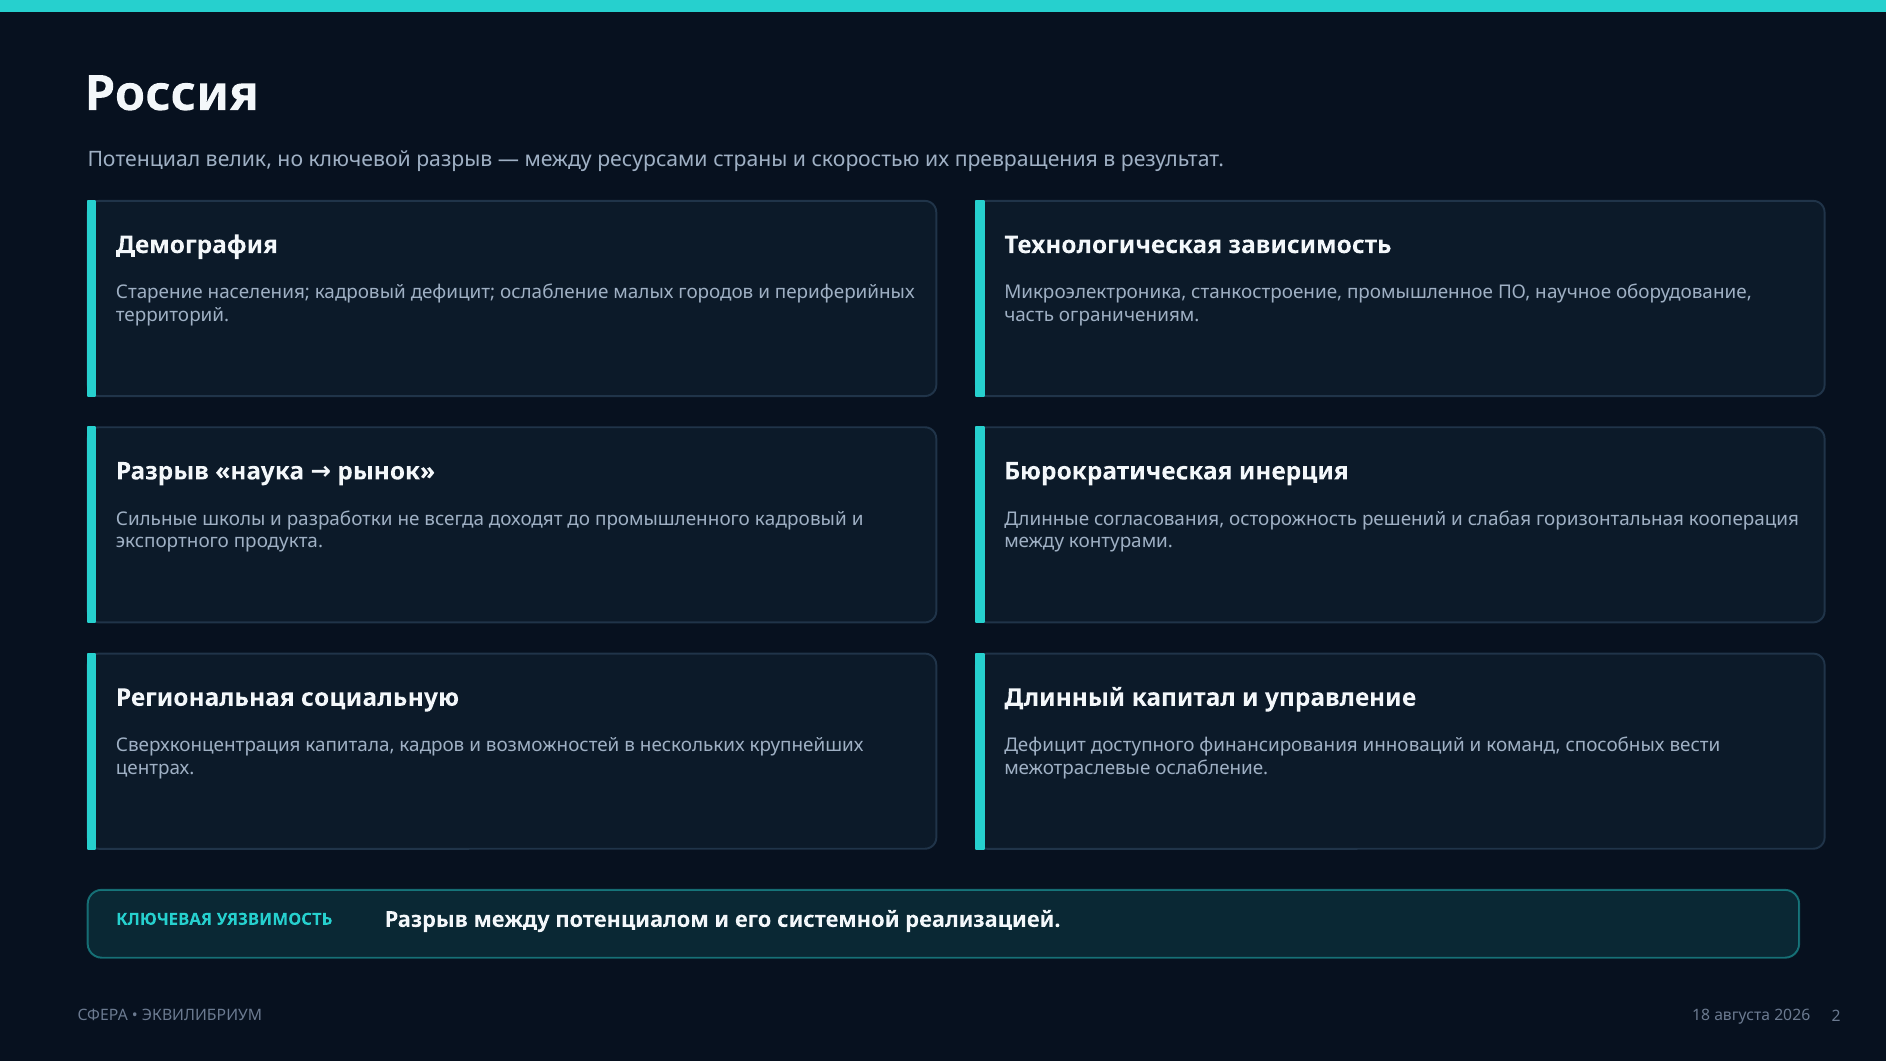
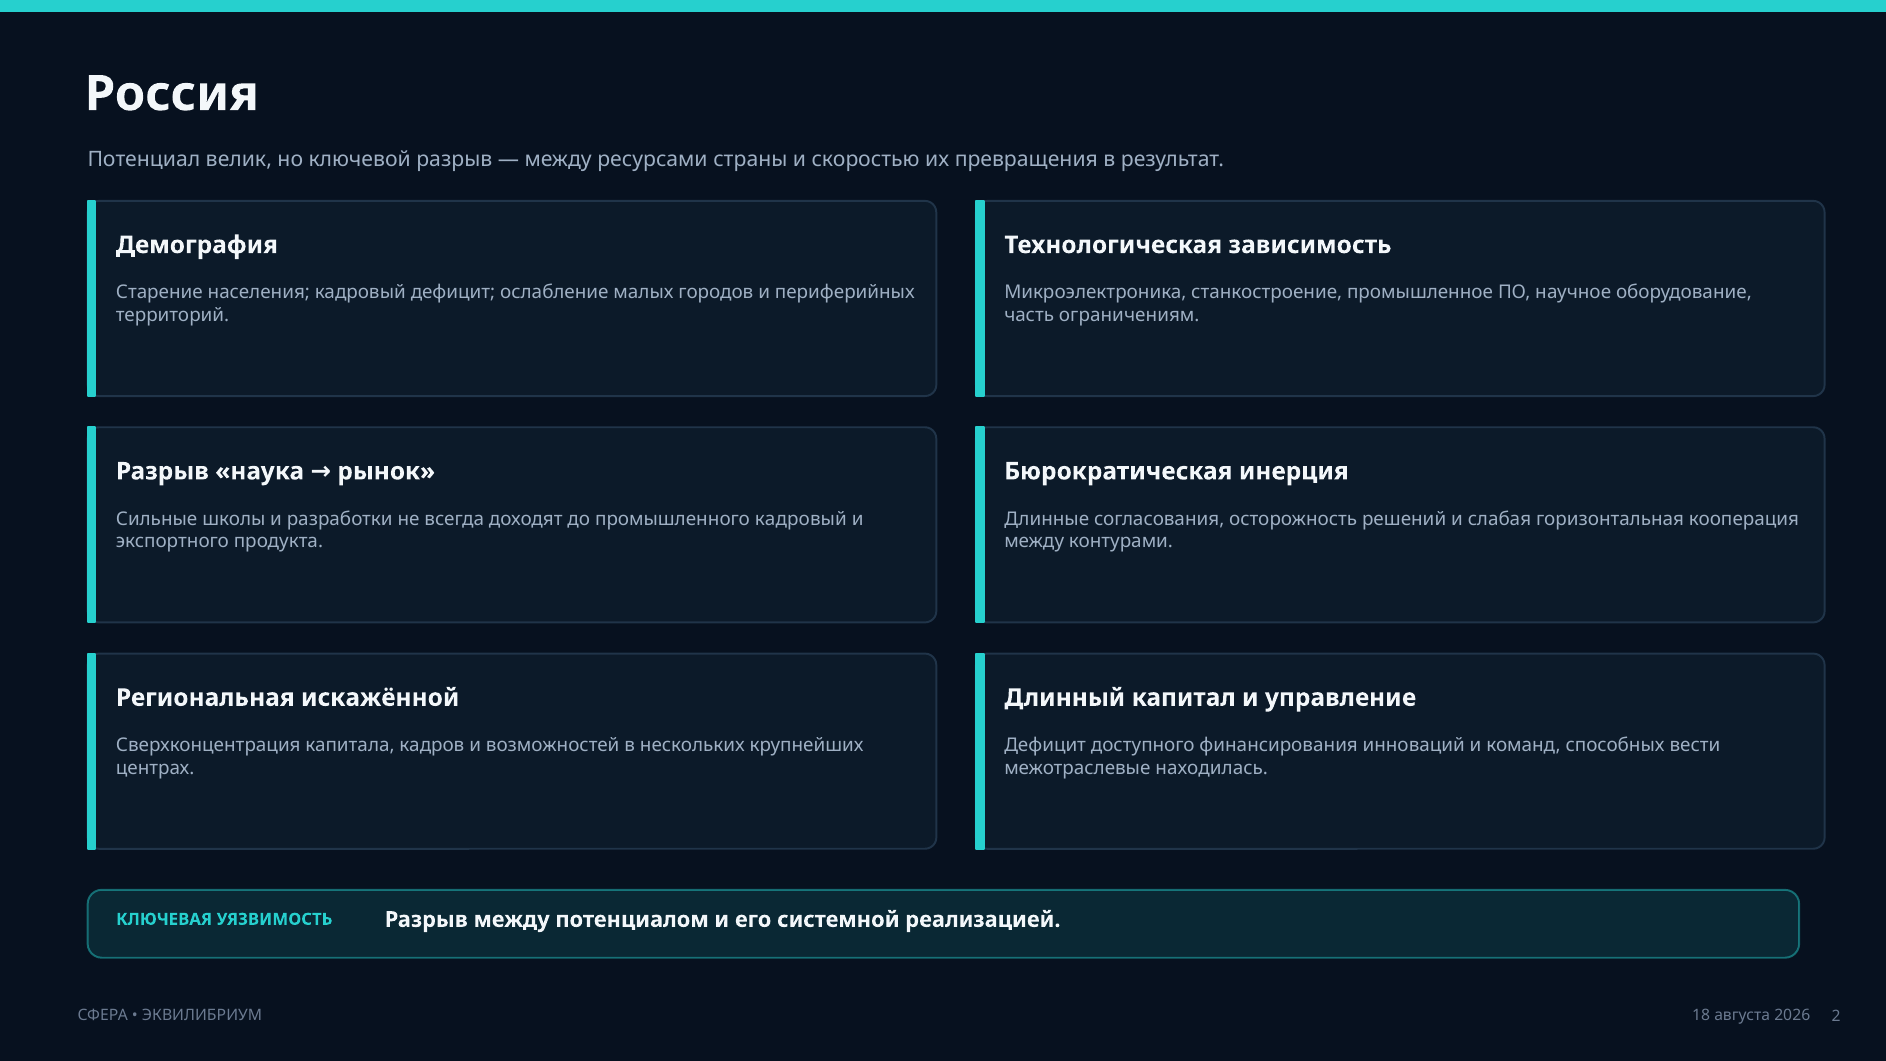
социальную: социальную -> искажённой (380, 698)
межотраслевые ослабление: ослабление -> находилась (1212, 768)
